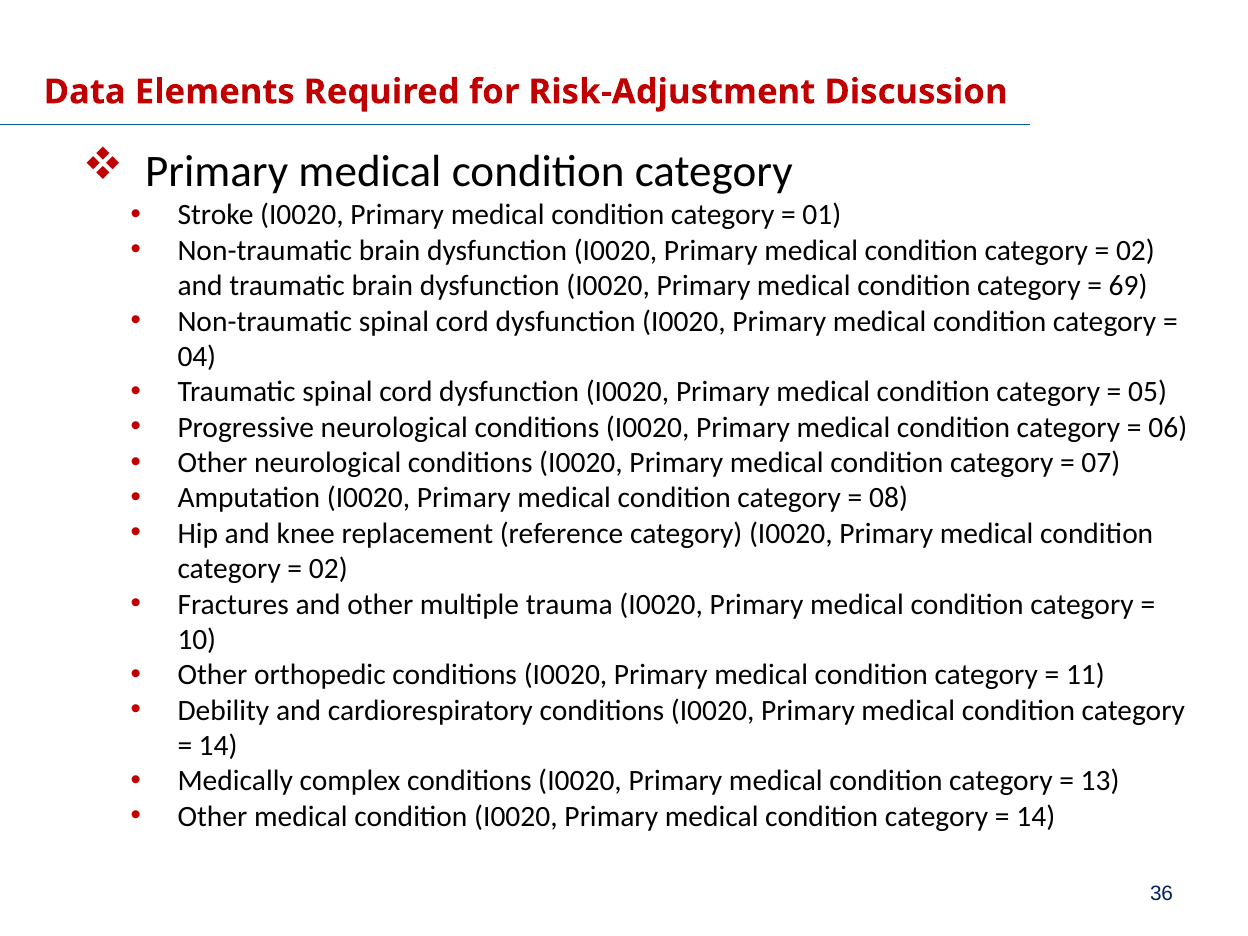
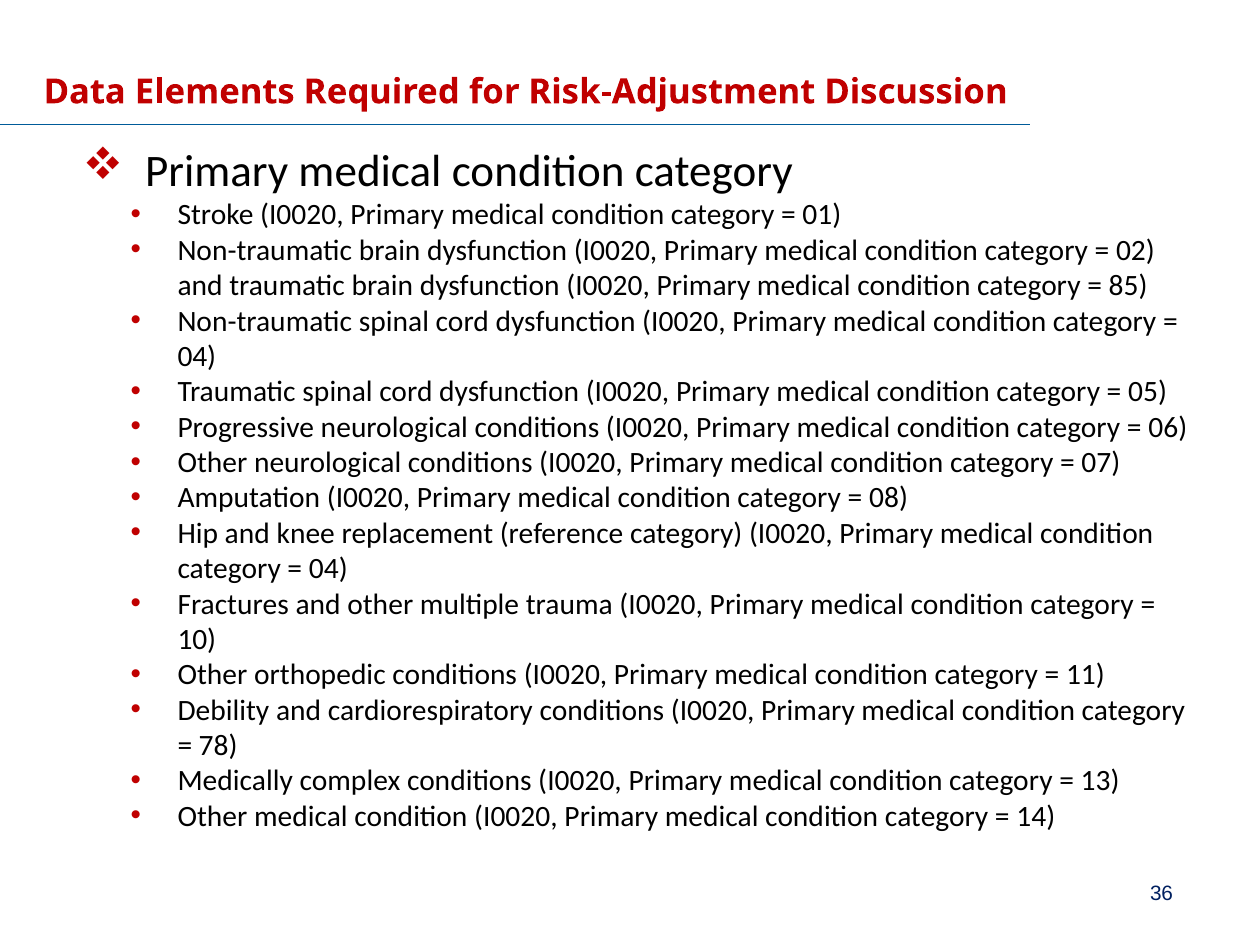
69: 69 -> 85 (1128, 286)
02: 02 -> 04 (328, 569)
14: 14 -> 78 (218, 746)
